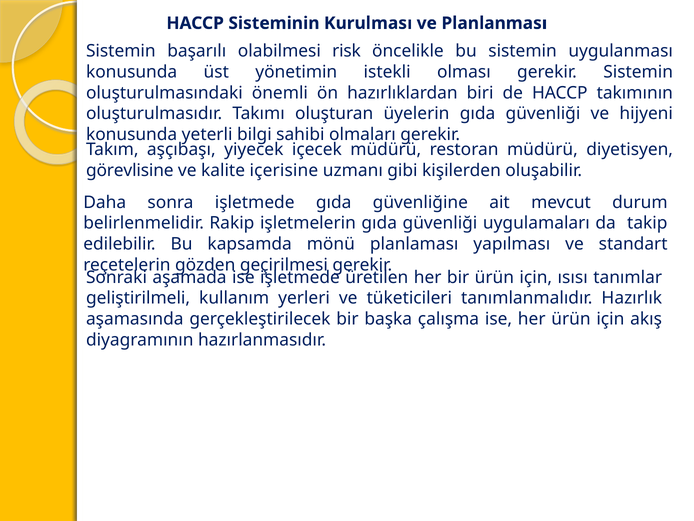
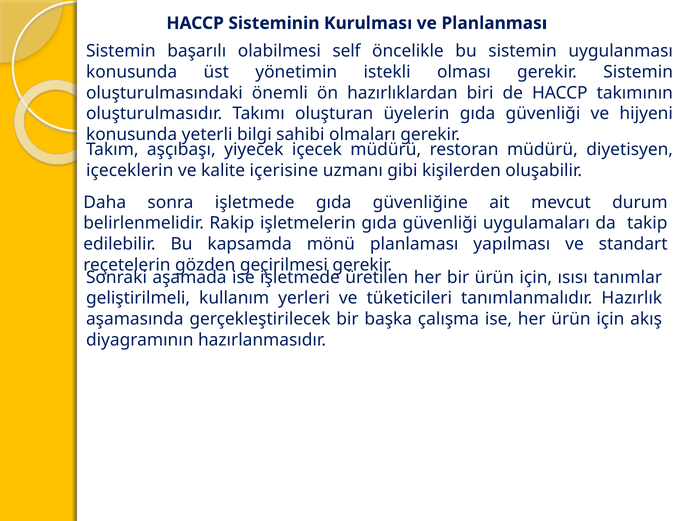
risk: risk -> self (347, 51)
görevlisine: görevlisine -> içeceklerin (130, 170)
